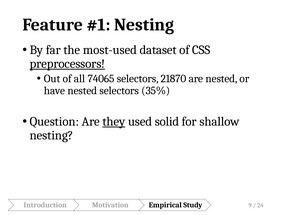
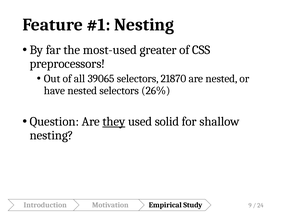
dataset: dataset -> greater (158, 50)
preprocessors underline: present -> none (67, 64)
74065: 74065 -> 39065 (101, 78)
35%: 35% -> 26% (156, 90)
